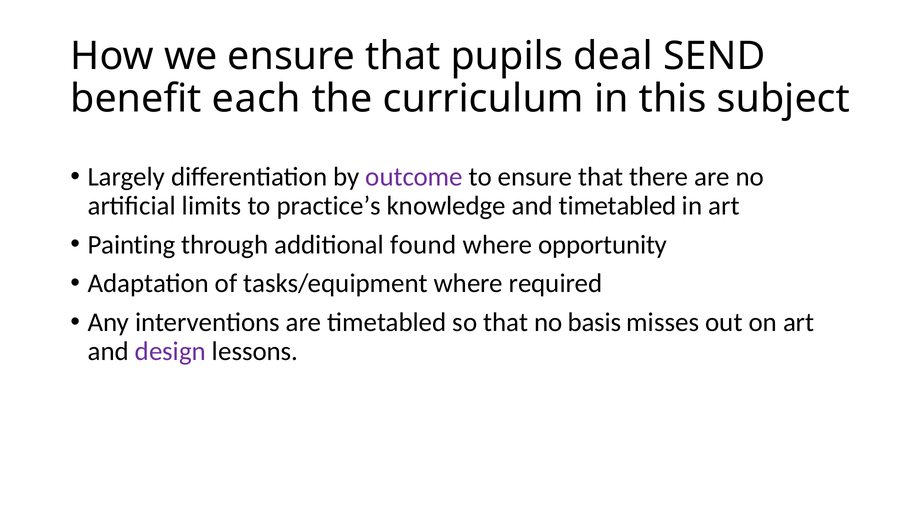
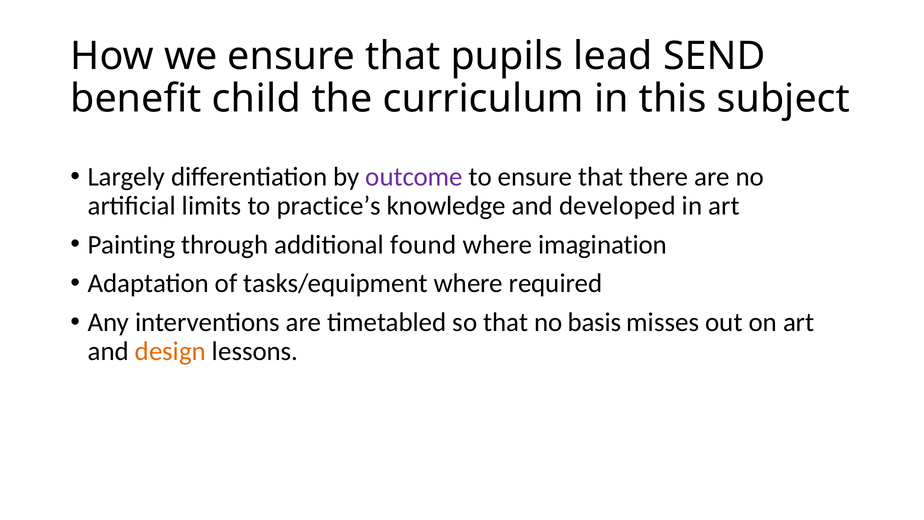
deal: deal -> lead (613, 56)
each: each -> child (256, 99)
and timetabled: timetabled -> developed (617, 206)
opportunity: opportunity -> imagination (603, 245)
design colour: purple -> orange (170, 351)
